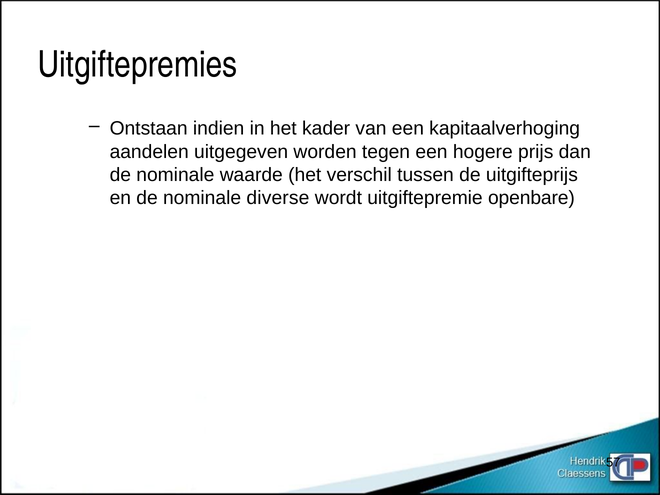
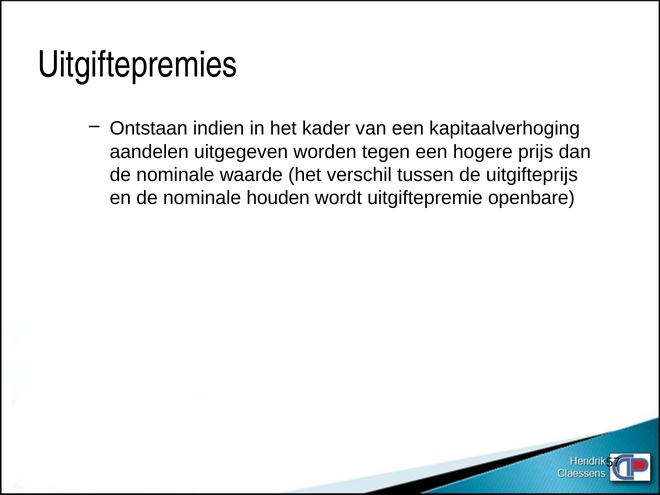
diverse: diverse -> houden (278, 198)
